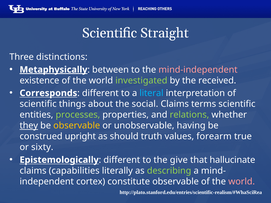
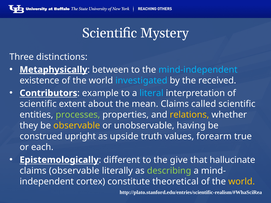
Straight: Straight -> Mystery (164, 33)
mind-independent colour: pink -> light blue (198, 70)
investigated colour: light green -> light blue (141, 81)
Corresponds: Corresponds -> Contributors (48, 93)
different: different -> example (100, 93)
things: things -> extent (72, 104)
social: social -> mean (145, 104)
terms: terms -> called (204, 104)
relations colour: light green -> yellow (189, 115)
they underline: present -> none (29, 126)
should: should -> upside (124, 137)
sixty: sixty -> each (42, 147)
claims capabilities: capabilities -> observable (74, 171)
constitute observable: observable -> theoretical (175, 182)
world colour: pink -> yellow (242, 182)
